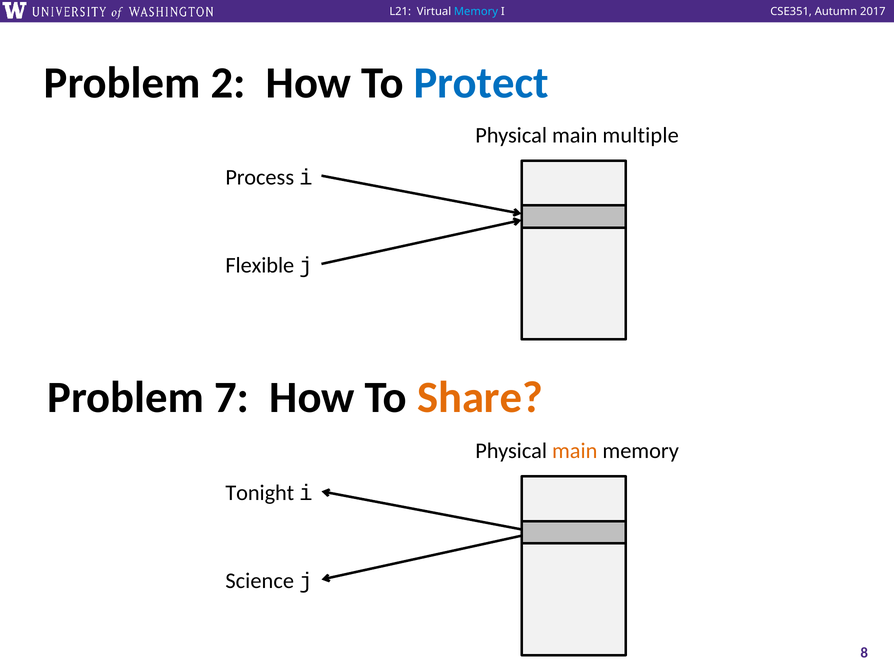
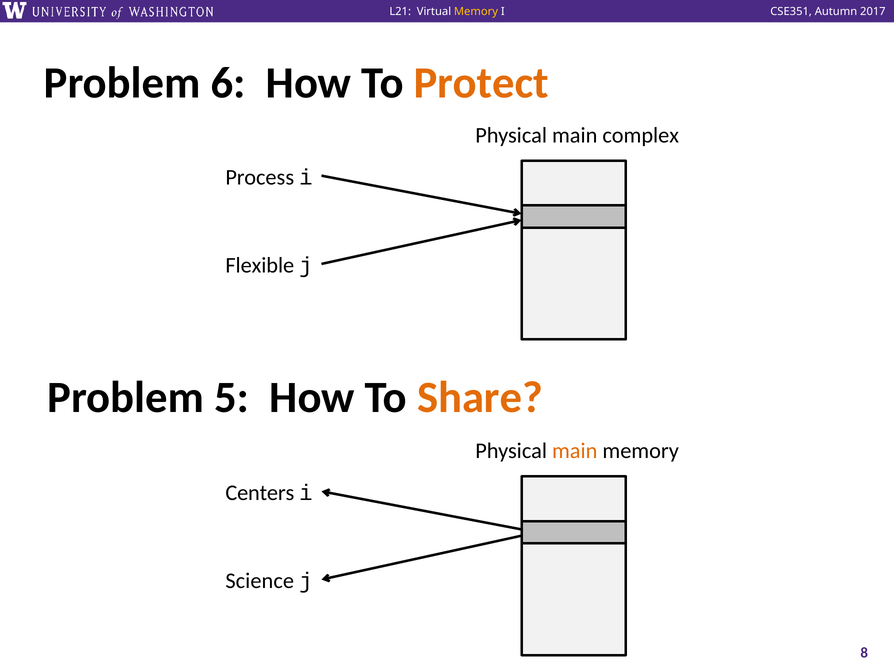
Memory colour: light blue -> yellow (476, 12)
2: 2 -> 6 (228, 83)
Protect colour: blue -> orange (481, 83)
multiple: multiple -> complex (641, 136)
7: 7 -> 5 (232, 398)
Tonight: Tonight -> Centers (260, 493)
